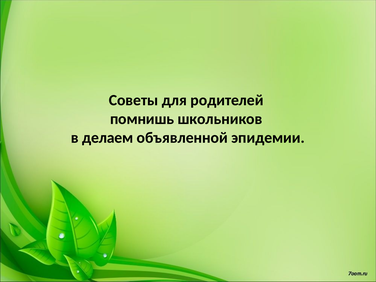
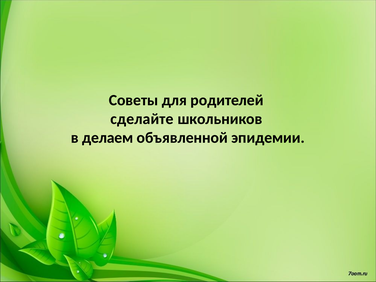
помнишь: помнишь -> сделайте (142, 119)
